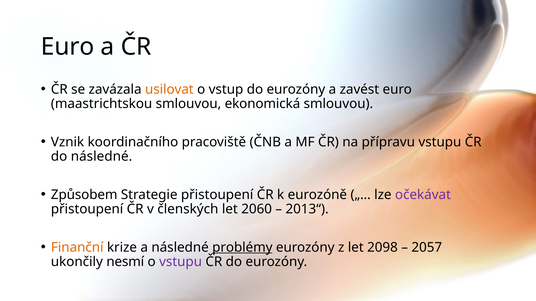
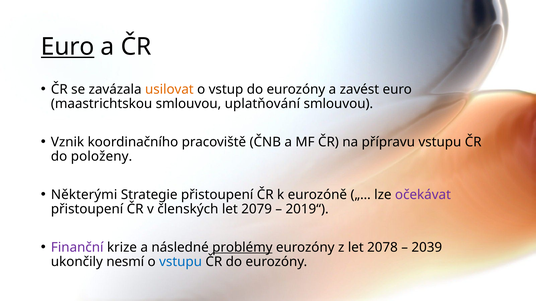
Euro underline: none -> present (68, 47)
ekonomická: ekonomická -> uplatňování (262, 104)
do následné: následné -> položeny (101, 157)
Způsobem: Způsobem -> Některými (84, 195)
2060: 2060 -> 2079 (257, 209)
2013“: 2013“ -> 2019“ (307, 209)
Finanční colour: orange -> purple (77, 248)
2098: 2098 -> 2078 (382, 248)
2057: 2057 -> 2039 (427, 248)
vstupu colour: purple -> blue (181, 262)
